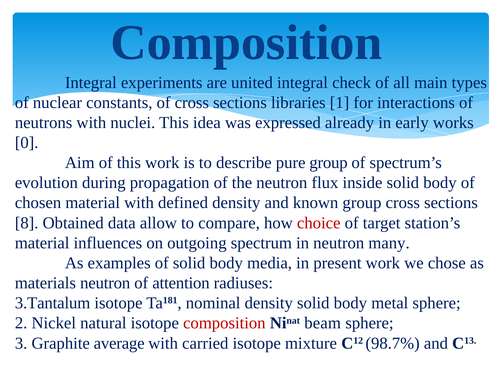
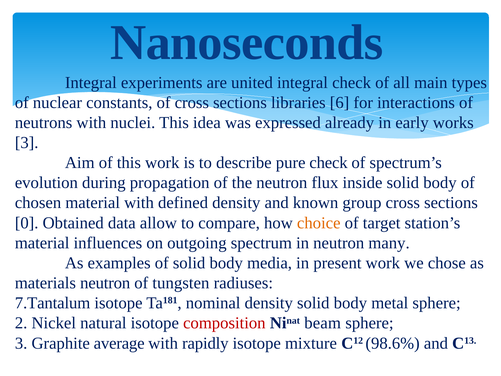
Composition: Composition -> Nanoseconds (247, 42)
1: 1 -> 6 (340, 102)
0: 0 -> 3 (27, 143)
pure group: group -> check (329, 163)
8: 8 -> 0 (27, 223)
choice colour: red -> orange (319, 223)
attention: attention -> tungsten (181, 283)
3.Tantalum: 3.Tantalum -> 7.Tantalum (53, 303)
carried: carried -> rapidly (205, 343)
98.7%: 98.7% -> 98.6% (393, 343)
